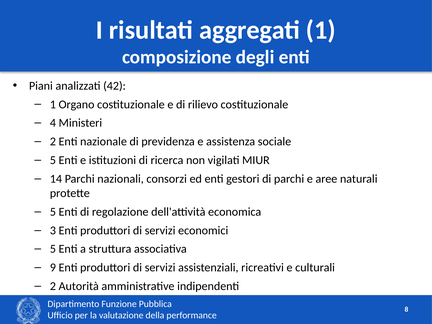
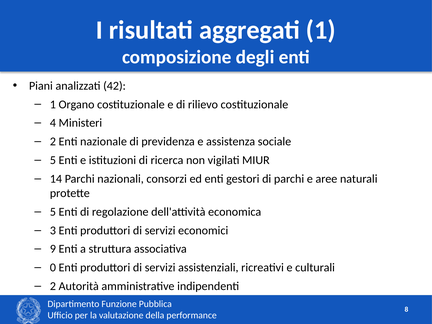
5: 5 -> 9 (53, 249)
9: 9 -> 0 (53, 268)
